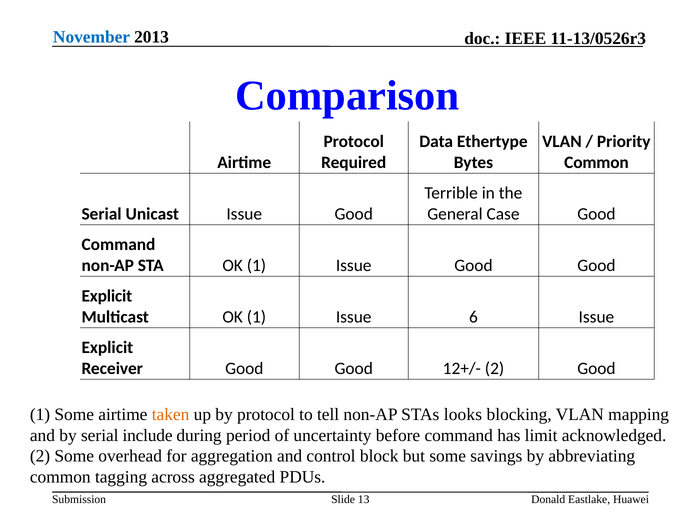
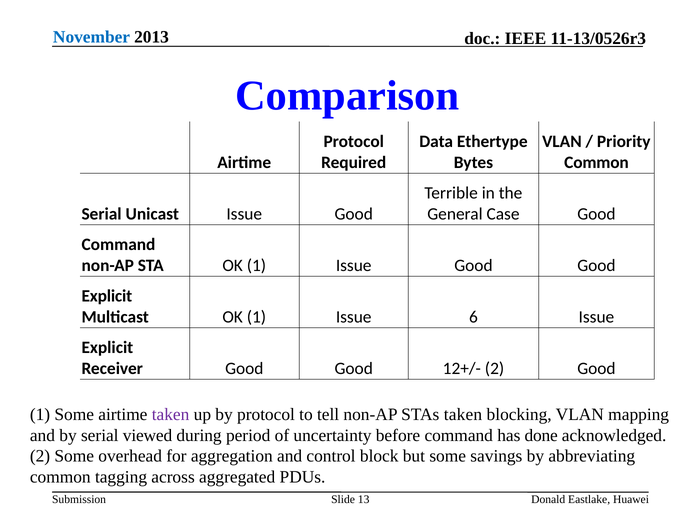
taken colour: orange -> purple (171, 415)
STAs looks: looks -> taken (463, 415)
include: include -> viewed (148, 436)
limit: limit -> done (541, 436)
